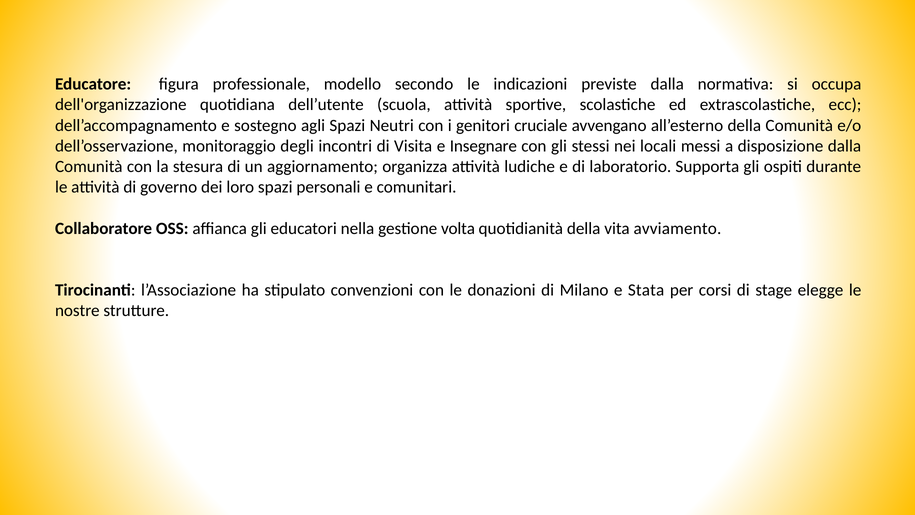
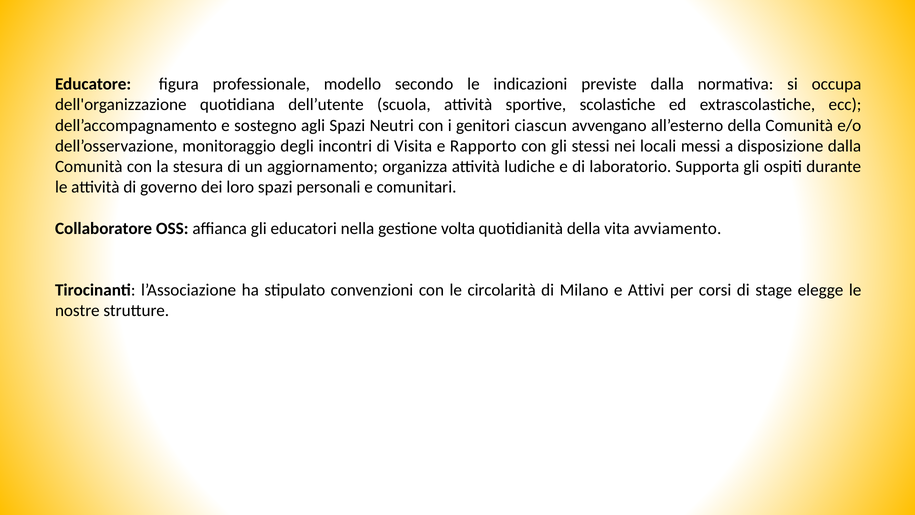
cruciale: cruciale -> ciascun (541, 125)
Insegnare: Insegnare -> Rapporto (483, 146)
donazioni: donazioni -> circolarità (502, 290)
Stata: Stata -> Attivi (646, 290)
